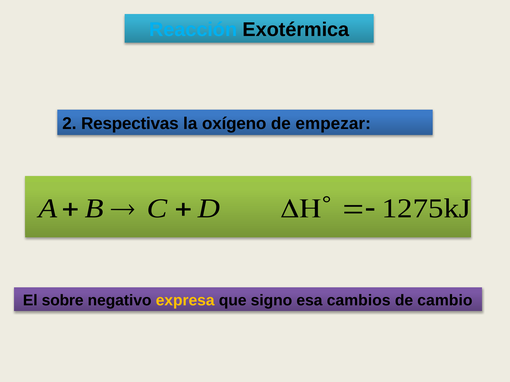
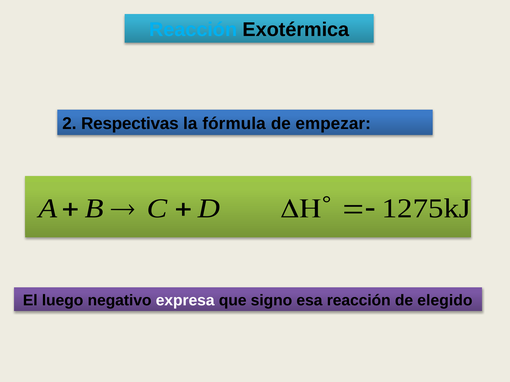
oxígeno: oxígeno -> fórmula (234, 124)
sobre: sobre -> luego (63, 301)
expresa colour: yellow -> white (185, 301)
esa cambios: cambios -> reacción (359, 301)
cambio: cambio -> elegido (445, 301)
